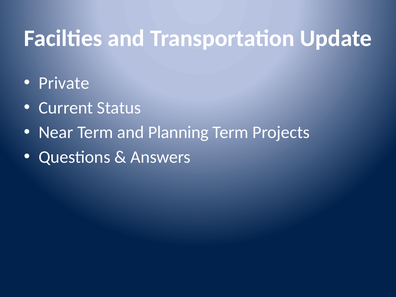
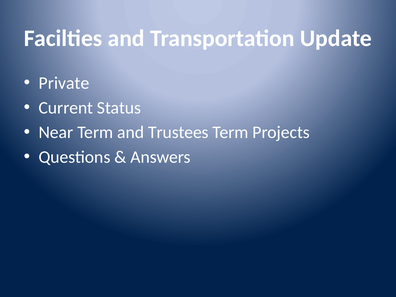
Planning: Planning -> Trustees (178, 132)
